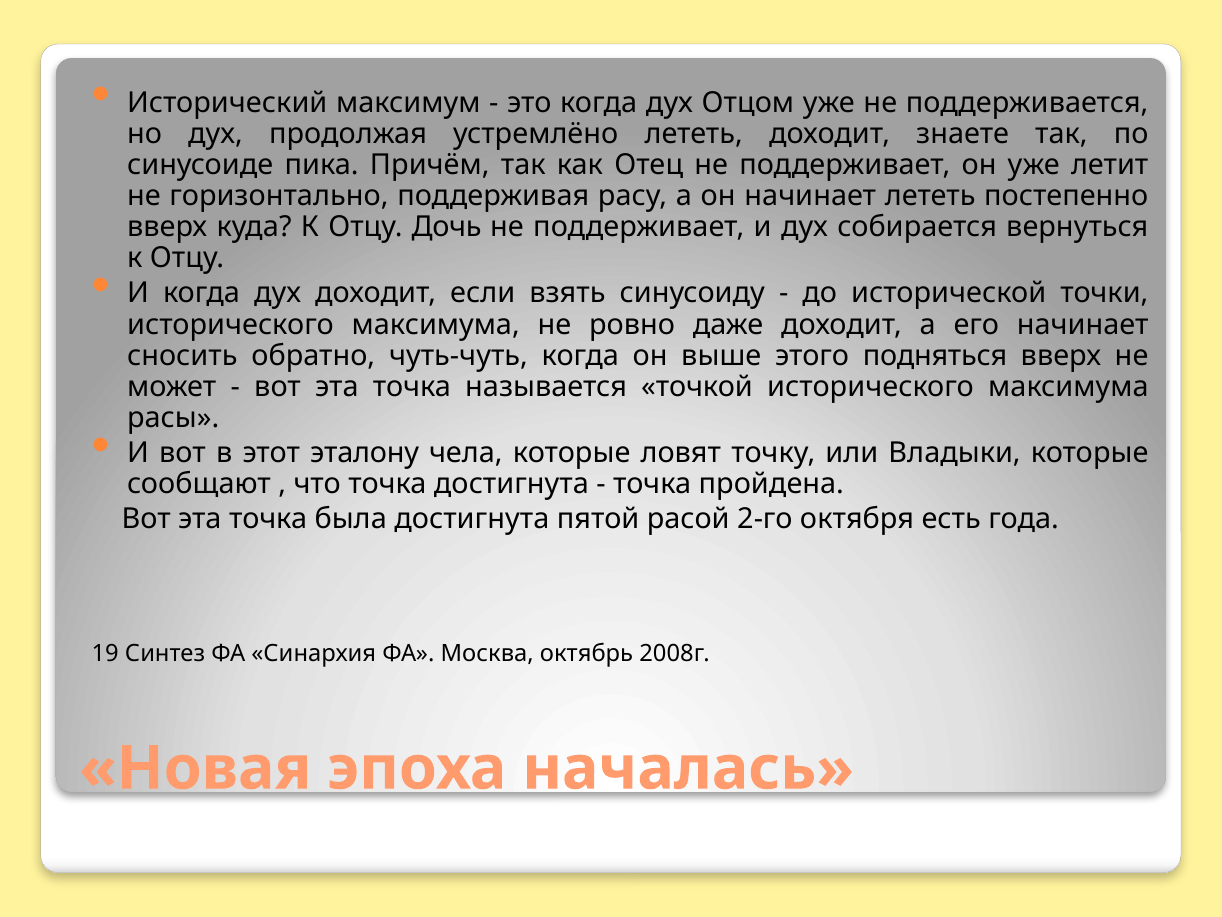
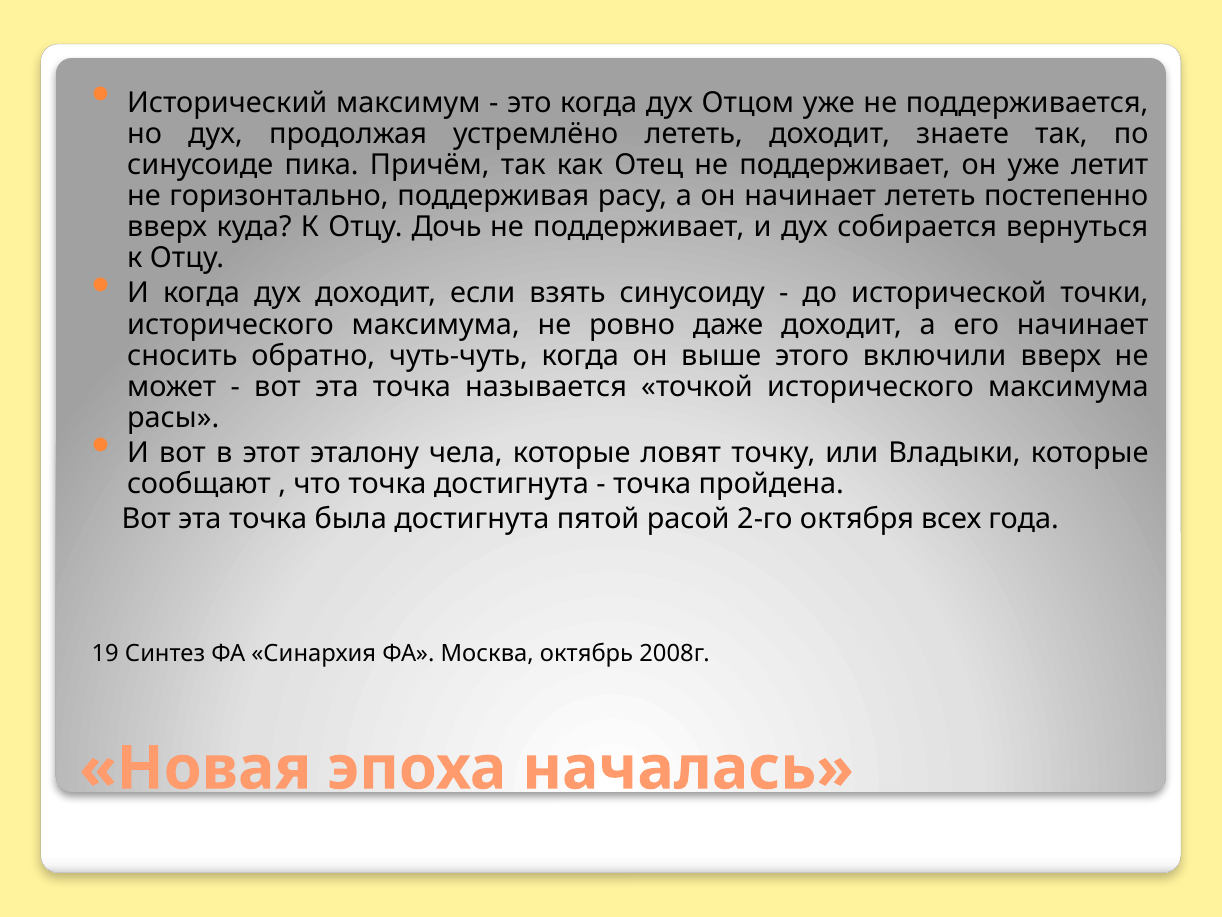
подняться: подняться -> включили (935, 356)
есть: есть -> всех (951, 519)
